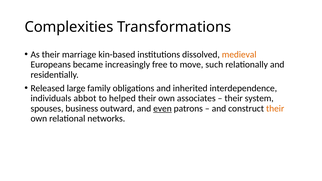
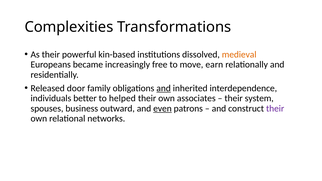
marriage: marriage -> powerful (79, 54)
such: such -> earn (214, 65)
large: large -> door (76, 88)
and underline: none -> present (164, 88)
abbot: abbot -> better (85, 98)
their colour: orange -> purple (275, 109)
